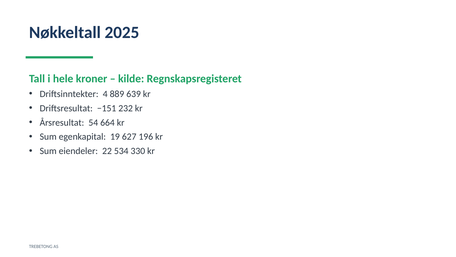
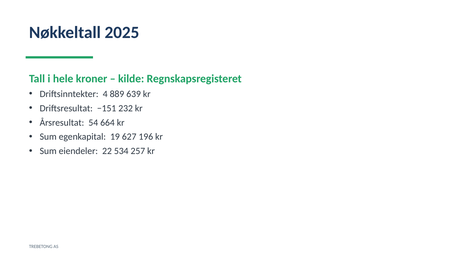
330: 330 -> 257 (138, 151)
